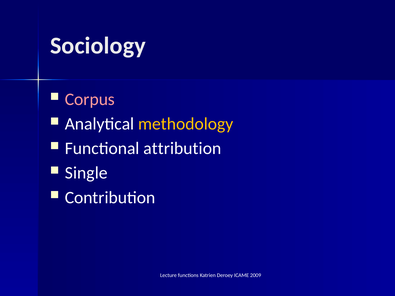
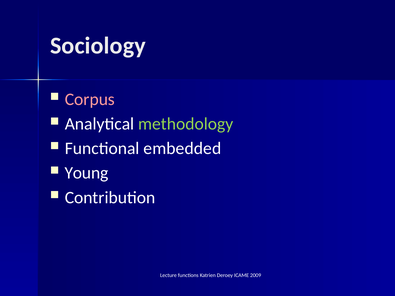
methodology colour: yellow -> light green (186, 124)
attribution: attribution -> embedded (182, 148)
Single: Single -> Young (86, 173)
